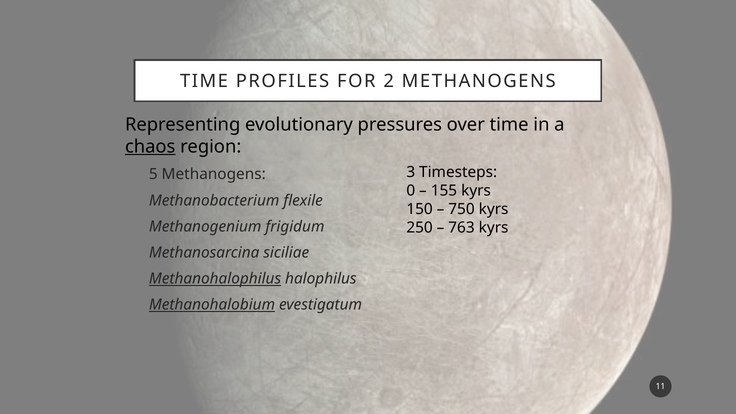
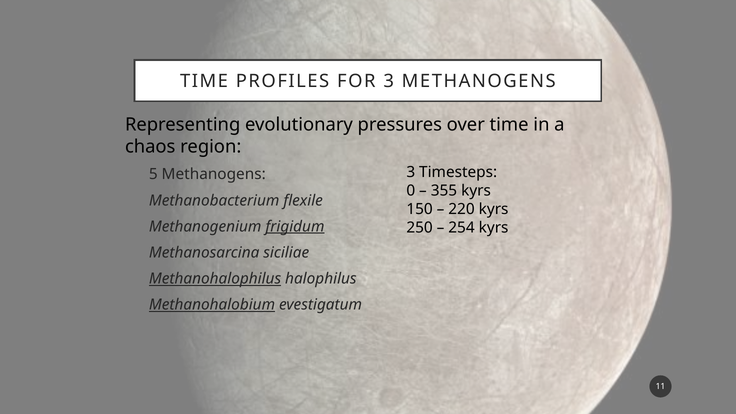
FOR 2: 2 -> 3 (389, 81)
chaos underline: present -> none (150, 147)
155: 155 -> 355 (444, 191)
750: 750 -> 220 (462, 209)
frigidum underline: none -> present (295, 227)
763: 763 -> 254 (462, 227)
